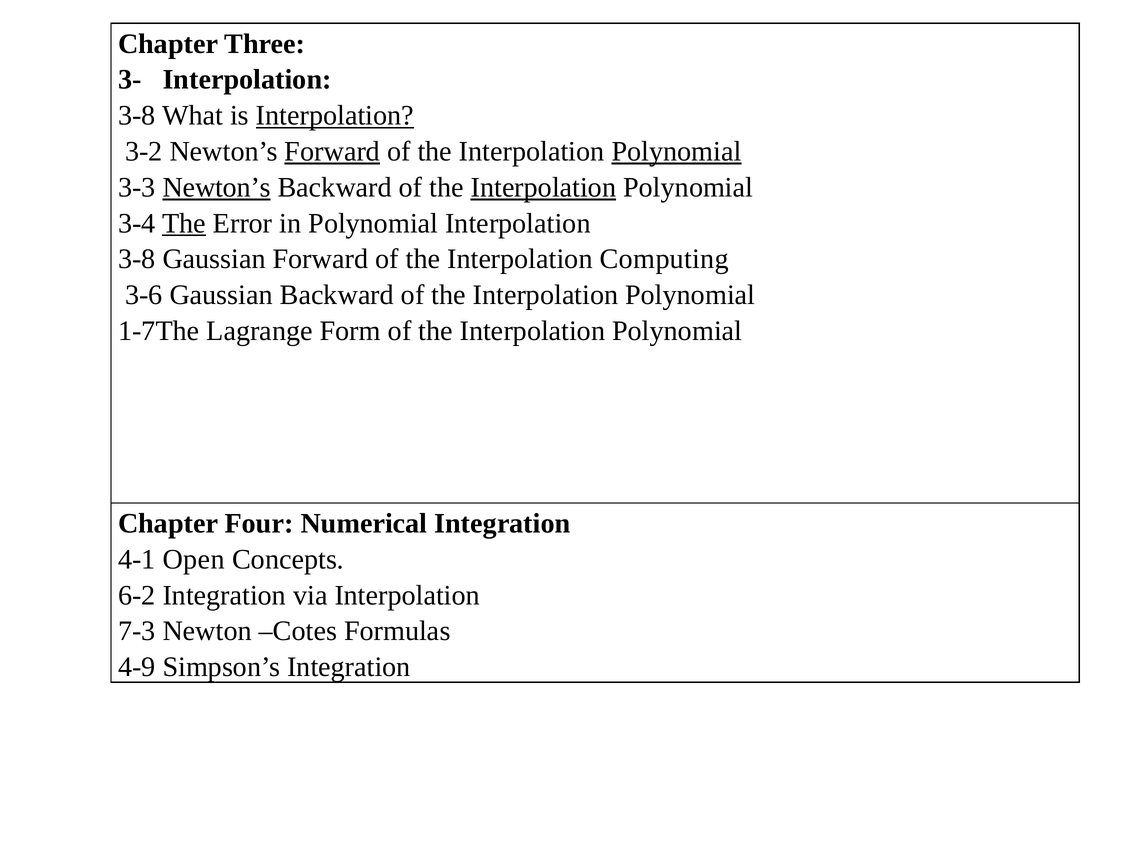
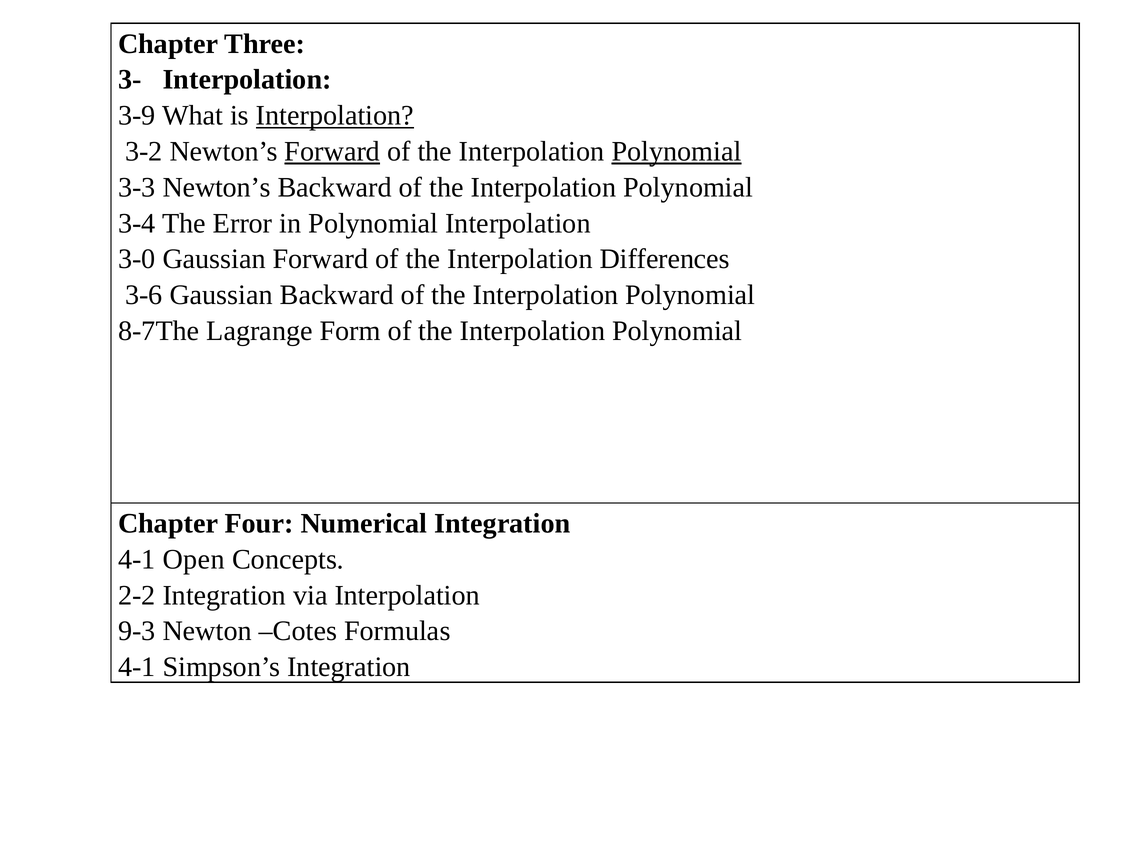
3-8: 3-8 -> 3-9 (137, 116)
Newton’s underline: present -> none (217, 187)
Interpolation underline: present -> none (543, 187)
The underline: present -> none (184, 223)
3-8: 3-8 -> 3-0 (137, 259)
Computing: Computing -> Differences (665, 259)
1-7The: 1-7The -> 8-7The (159, 331)
6-2: 6-2 -> 2-2 (137, 595)
7-3: 7-3 -> 9-3 (137, 631)
4-9: 4-9 -> 4-1 (137, 667)
